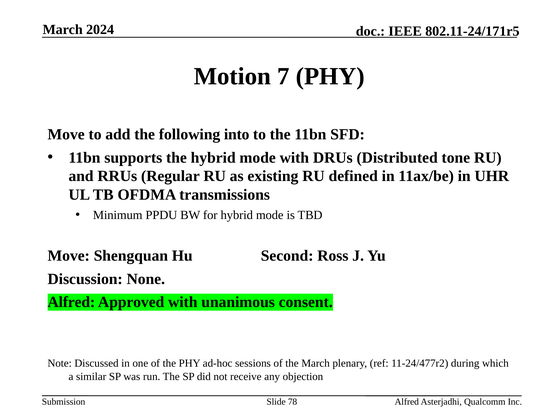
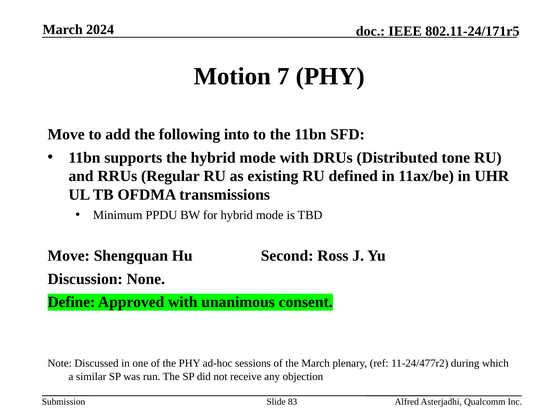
Alfred: Alfred -> Define (71, 302)
78: 78 -> 83 (293, 402)
